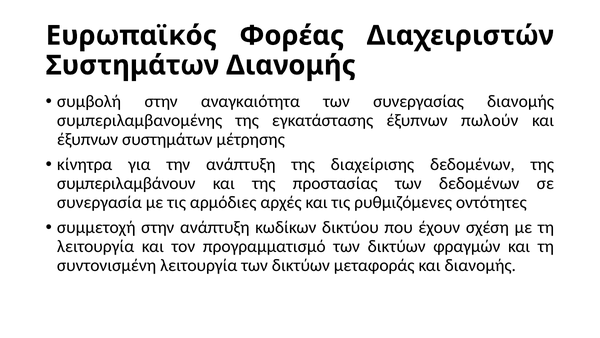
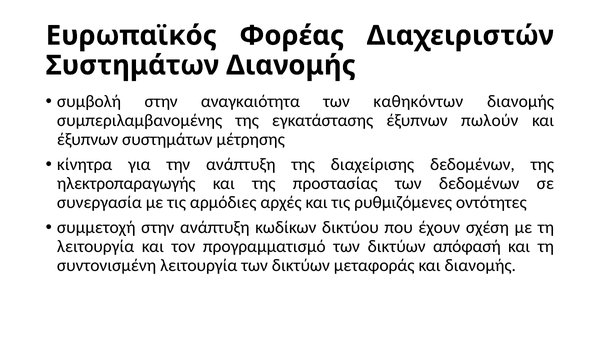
συνεργασίας: συνεργασίας -> καθηκόντων (418, 101)
συμπεριλαμβάνουν: συμπεριλαμβάνουν -> ηλεκτροπαραγωγής (126, 183)
φραγμών: φραγμών -> απόφασή (467, 246)
